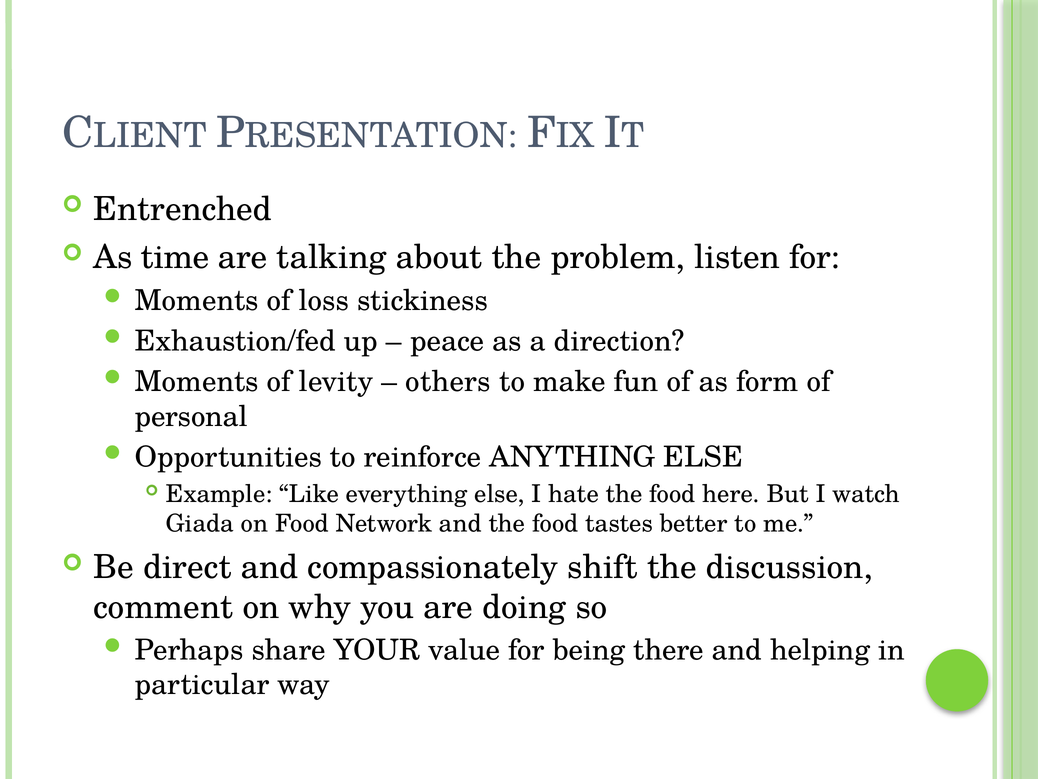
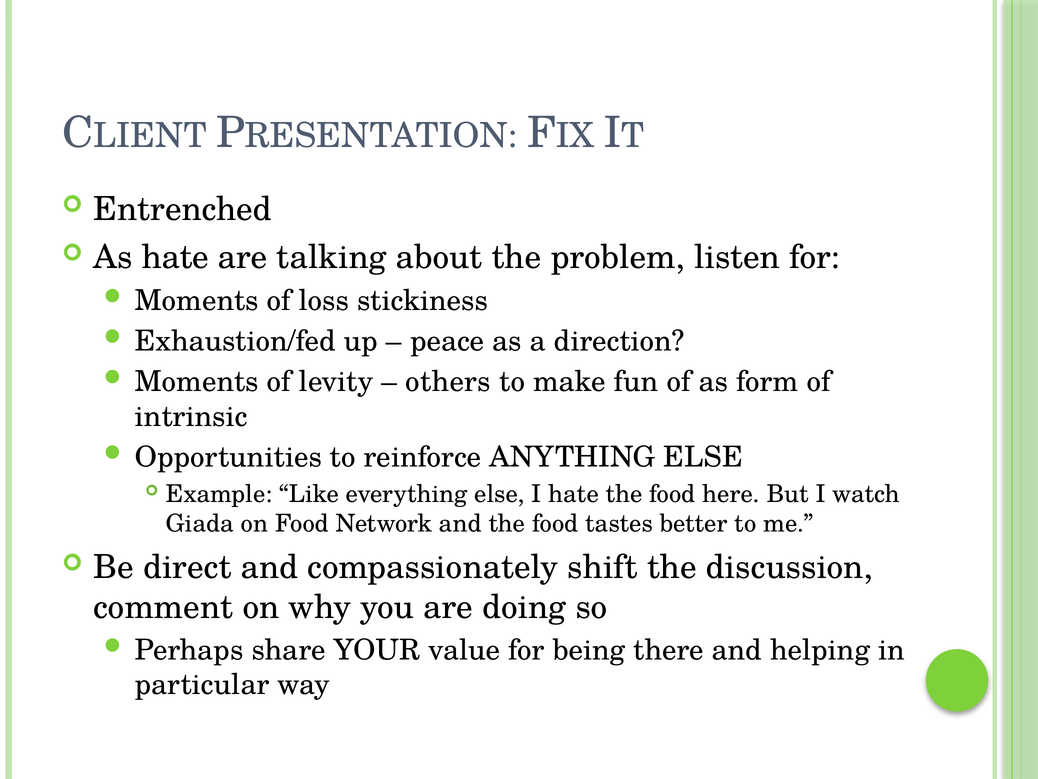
As time: time -> hate (175, 257)
personal: personal -> intrinsic (191, 416)
